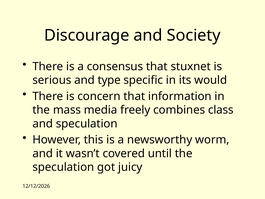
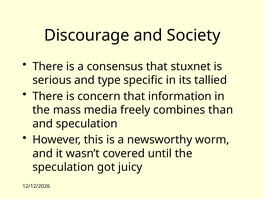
would: would -> tallied (211, 80)
class: class -> than (221, 110)
